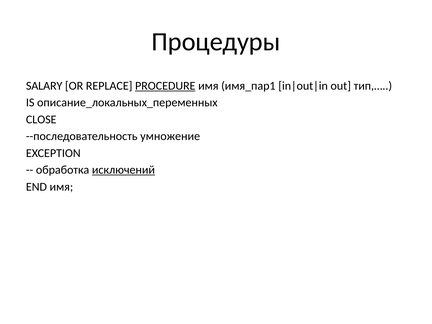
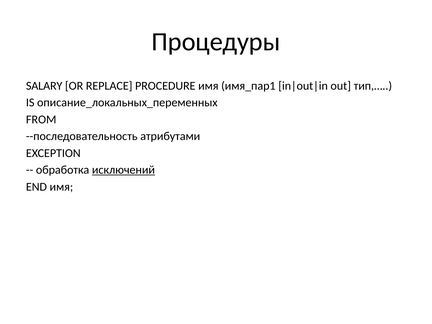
PROCEDURE underline: present -> none (165, 86)
CLOSE: CLOSE -> FROM (41, 119)
умножение: умножение -> атрибутами (170, 136)
